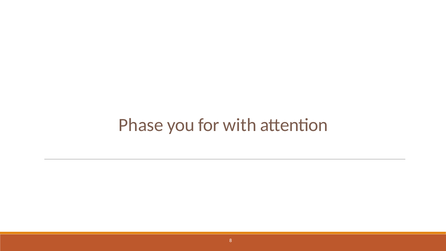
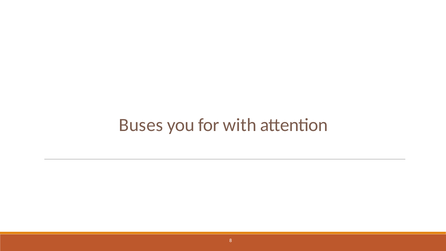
Phase: Phase -> Buses (141, 125)
